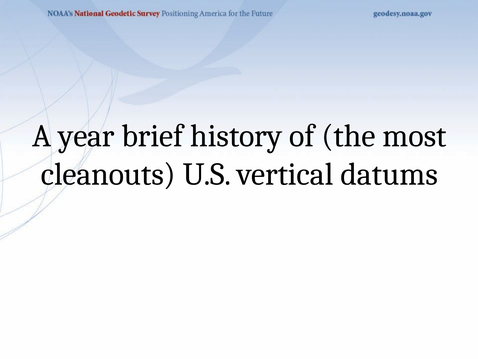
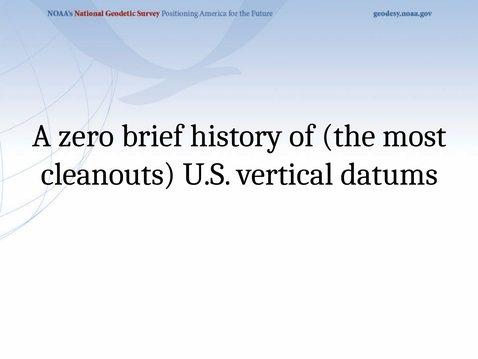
year: year -> zero (86, 136)
